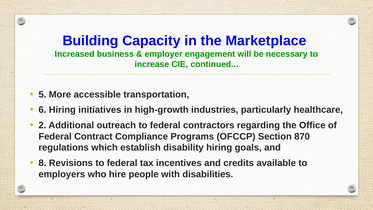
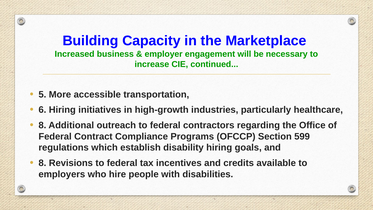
2: 2 -> 8 (42, 125)
870: 870 -> 599 (302, 136)
